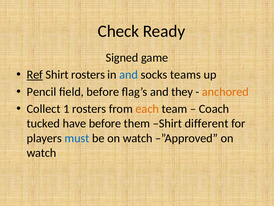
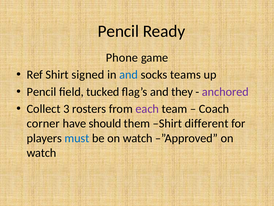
Check: Check -> Pencil (118, 31)
Signed: Signed -> Phone (122, 57)
Ref underline: present -> none (35, 75)
Shirt rosters: rosters -> signed (88, 75)
field before: before -> tucked (103, 92)
anchored colour: orange -> purple (225, 92)
1: 1 -> 3 (66, 109)
each colour: orange -> purple (147, 109)
tucked: tucked -> corner (43, 123)
have before: before -> should (105, 123)
